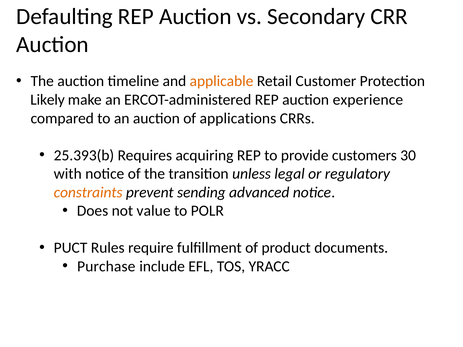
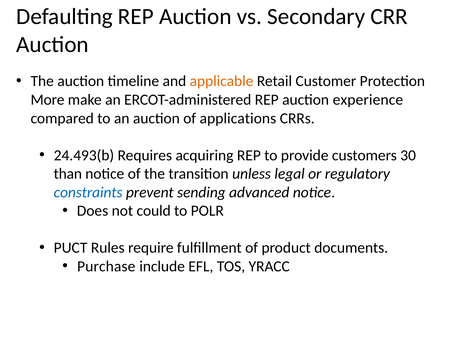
Likely: Likely -> More (48, 100)
25.393(b: 25.393(b -> 24.493(b (84, 155)
with: with -> than (68, 174)
constraints colour: orange -> blue (88, 192)
value: value -> could (154, 211)
